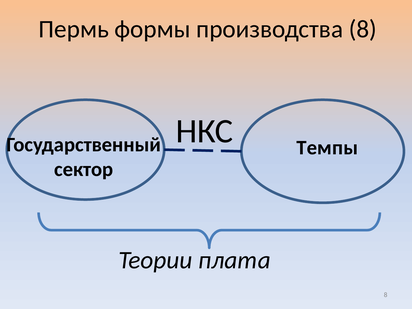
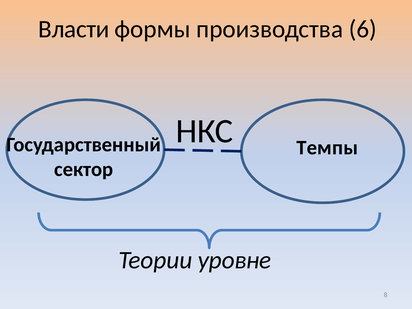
Пермь: Пермь -> Власти (74, 29)
производства 8: 8 -> 6 (363, 29)
плата: плата -> уровне (235, 260)
